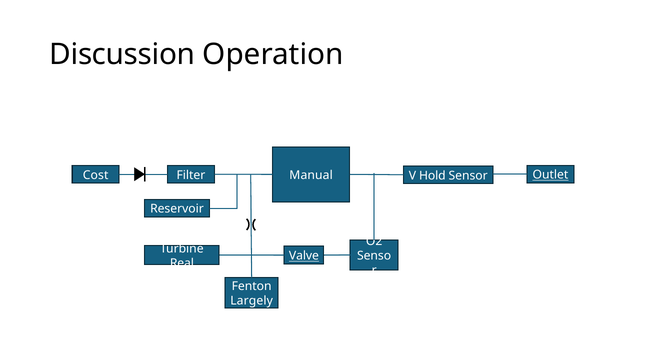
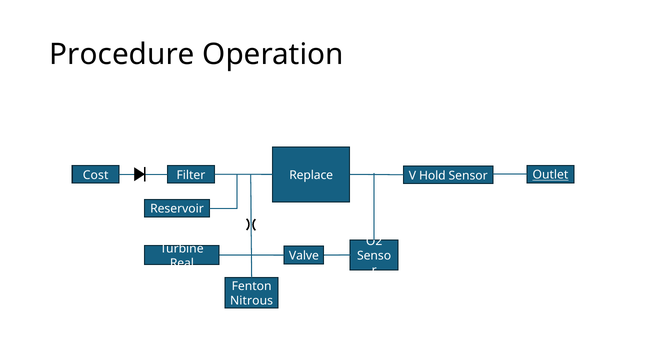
Discussion: Discussion -> Procedure (122, 54)
Manual: Manual -> Replace (311, 175)
Valve underline: present -> none (304, 256)
Largely: Largely -> Nitrous (252, 301)
